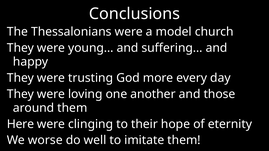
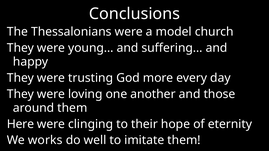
worse: worse -> works (45, 141)
